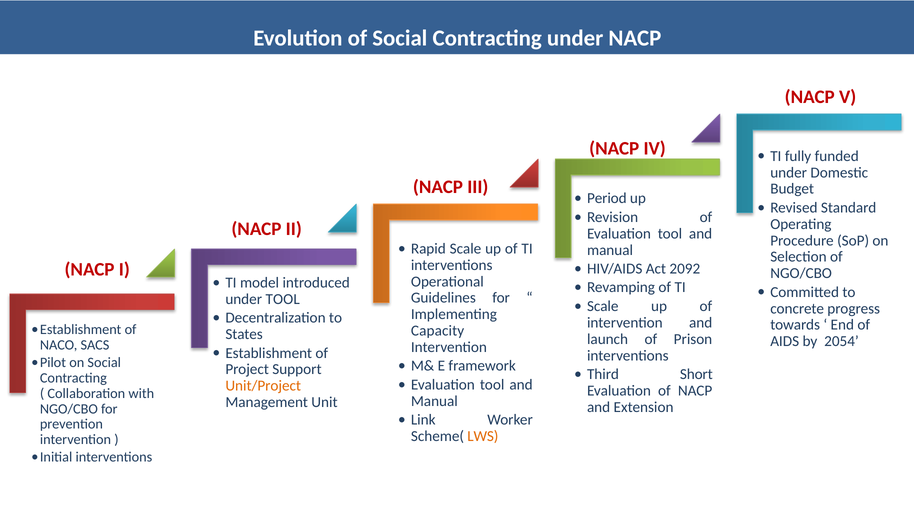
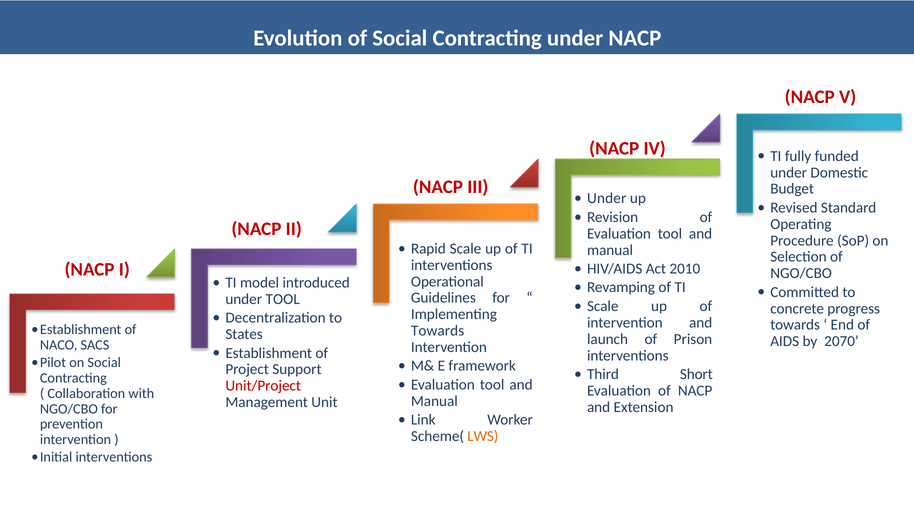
Period: Period -> Under (607, 198)
2092: 2092 -> 2010 (685, 269)
Capacity: Capacity -> Towards (438, 331)
2054: 2054 -> 2070 (841, 341)
Unit/Project colour: orange -> red (263, 386)
